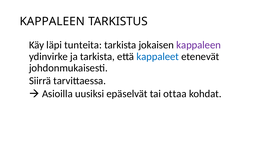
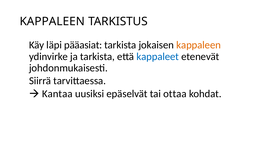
tunteita: tunteita -> pääasiat (83, 45)
kappaleen colour: purple -> orange (199, 45)
Asioilla: Asioilla -> Kantaa (57, 93)
